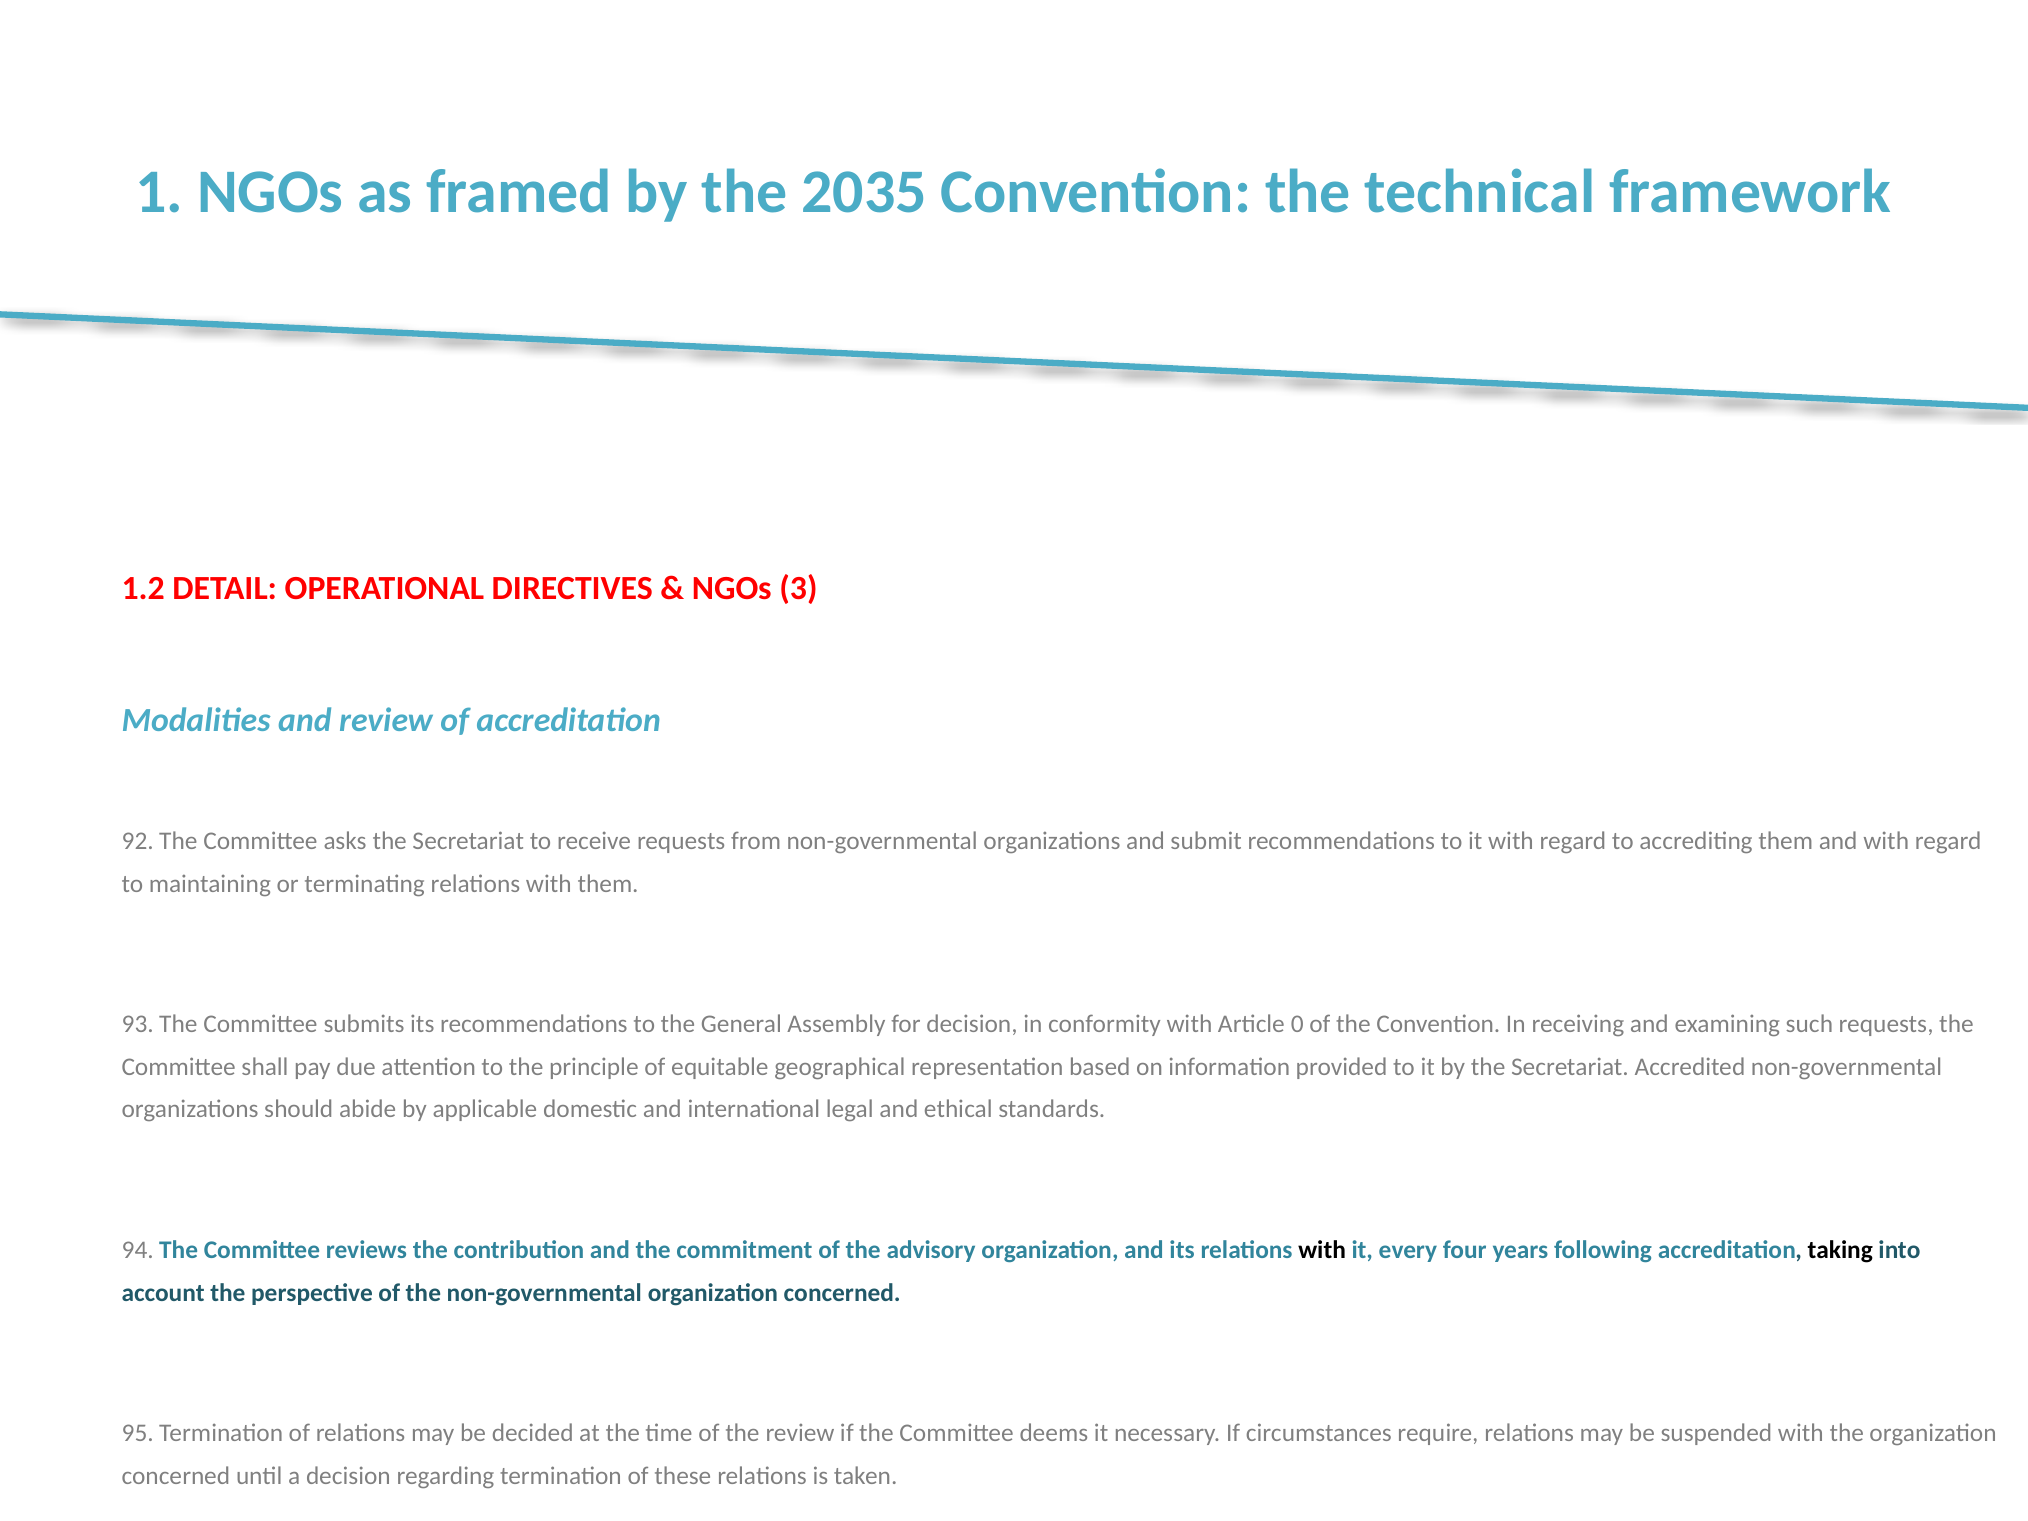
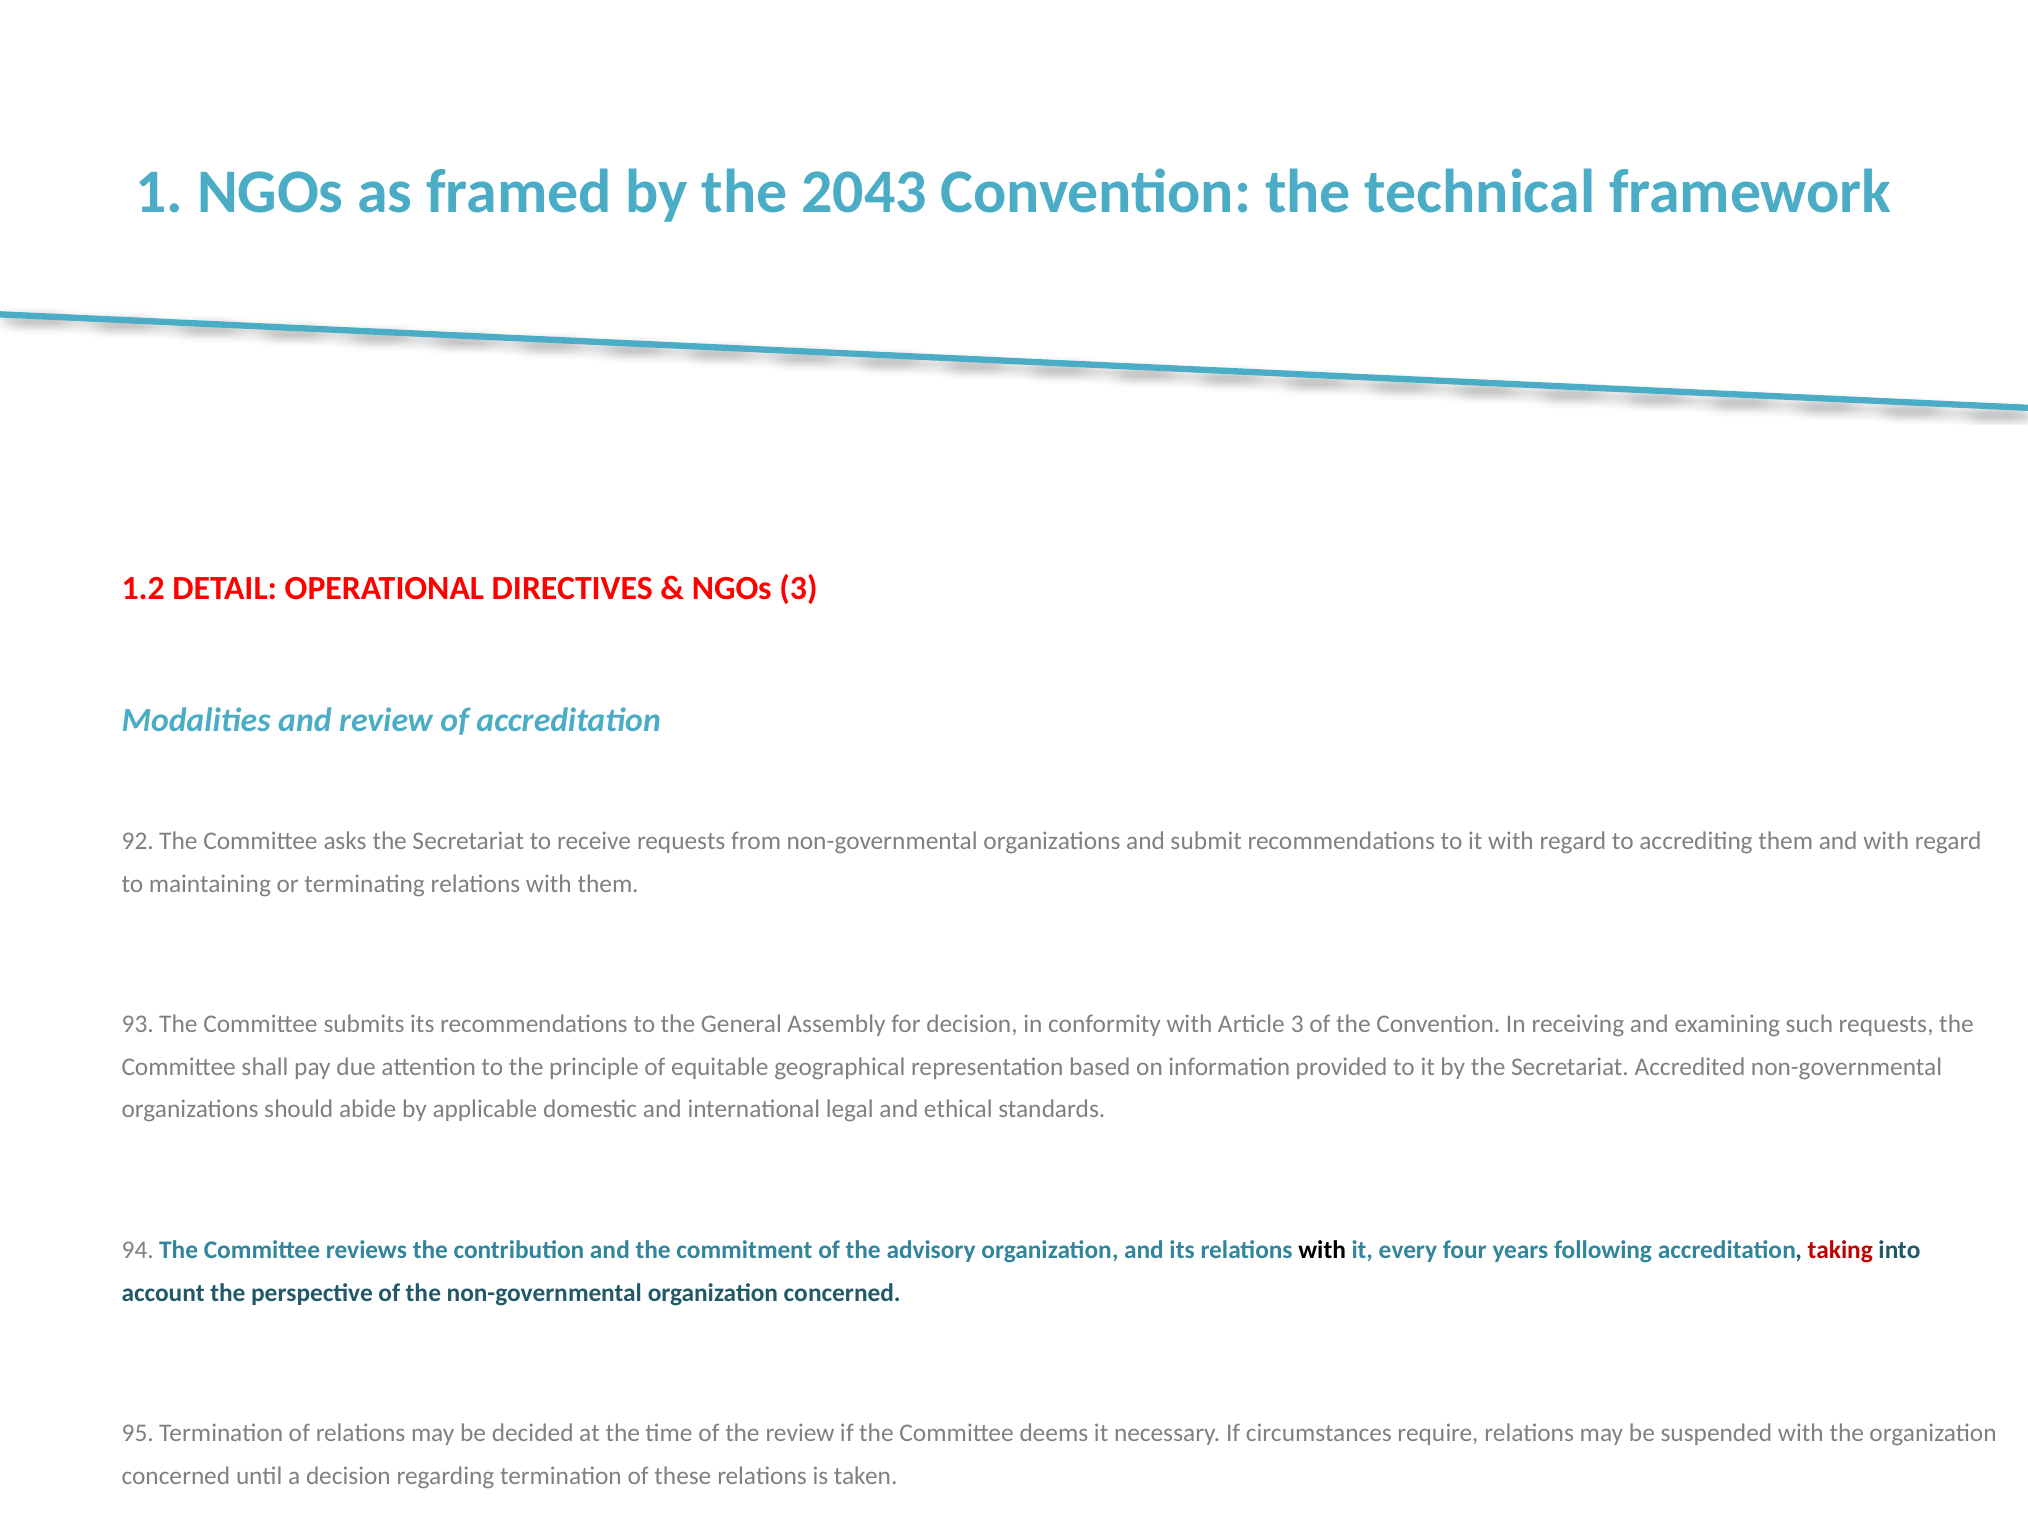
2035: 2035 -> 2043 (864, 192)
Article 0: 0 -> 3 (1297, 1024)
taking colour: black -> red (1840, 1250)
